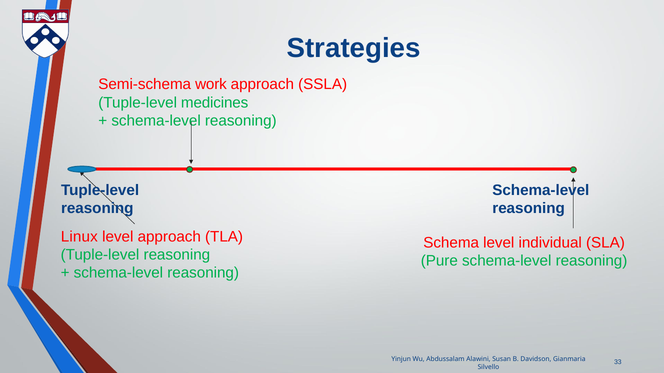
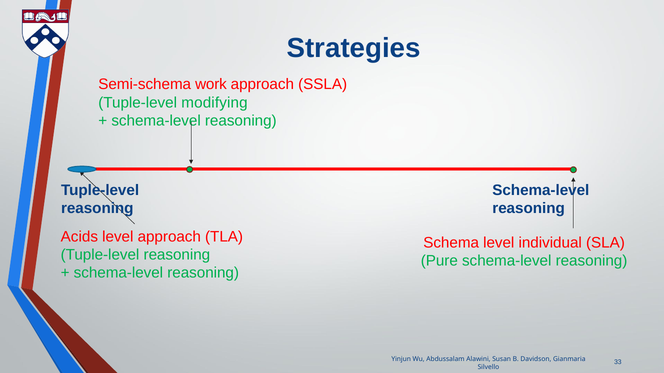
medicines: medicines -> modifying (214, 103)
Linux: Linux -> Acids (79, 237)
